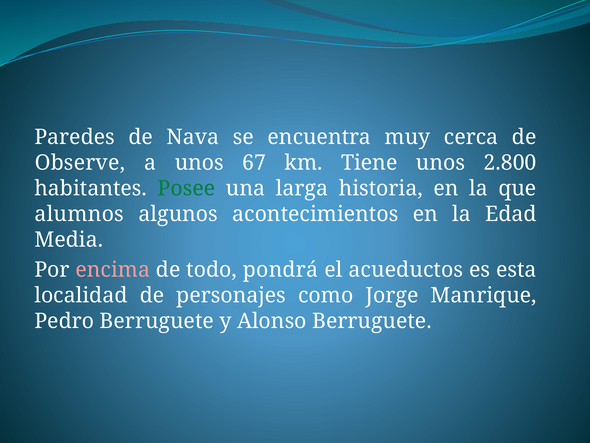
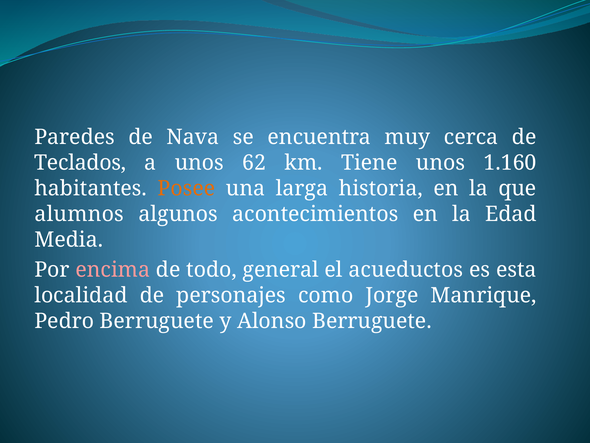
Observe: Observe -> Teclados (80, 163)
67: 67 -> 62 (254, 163)
2.800: 2.800 -> 1.160 (510, 163)
Posee colour: green -> orange (186, 188)
pondrá: pondrá -> general (281, 269)
